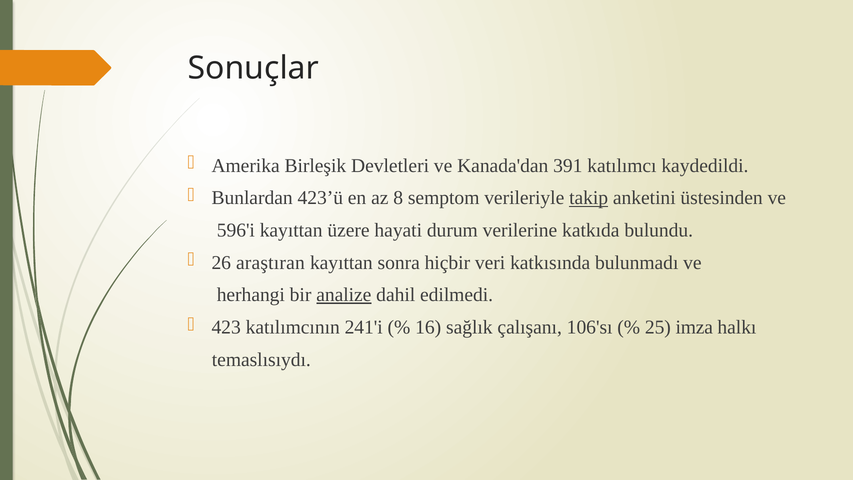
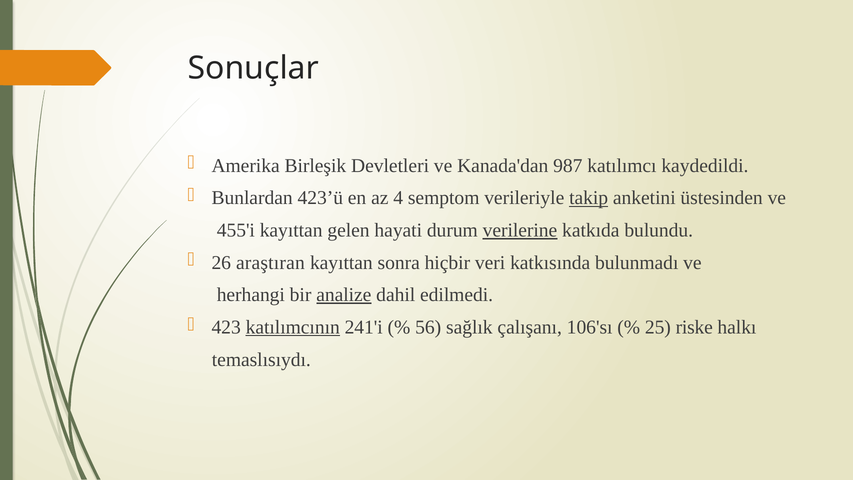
391: 391 -> 987 (568, 166)
8: 8 -> 4 (398, 198)
596'i: 596'i -> 455'i (236, 230)
üzere: üzere -> gelen (348, 230)
verilerine underline: none -> present (520, 230)
katılımcının underline: none -> present (293, 327)
16: 16 -> 56 (428, 327)
imza: imza -> riske (694, 327)
